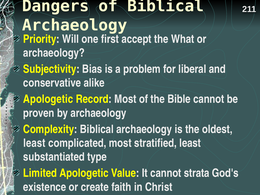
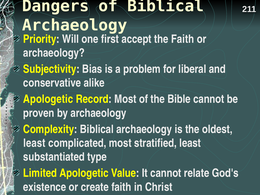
the What: What -> Faith (183, 39)
strata: strata -> relate (197, 173)
